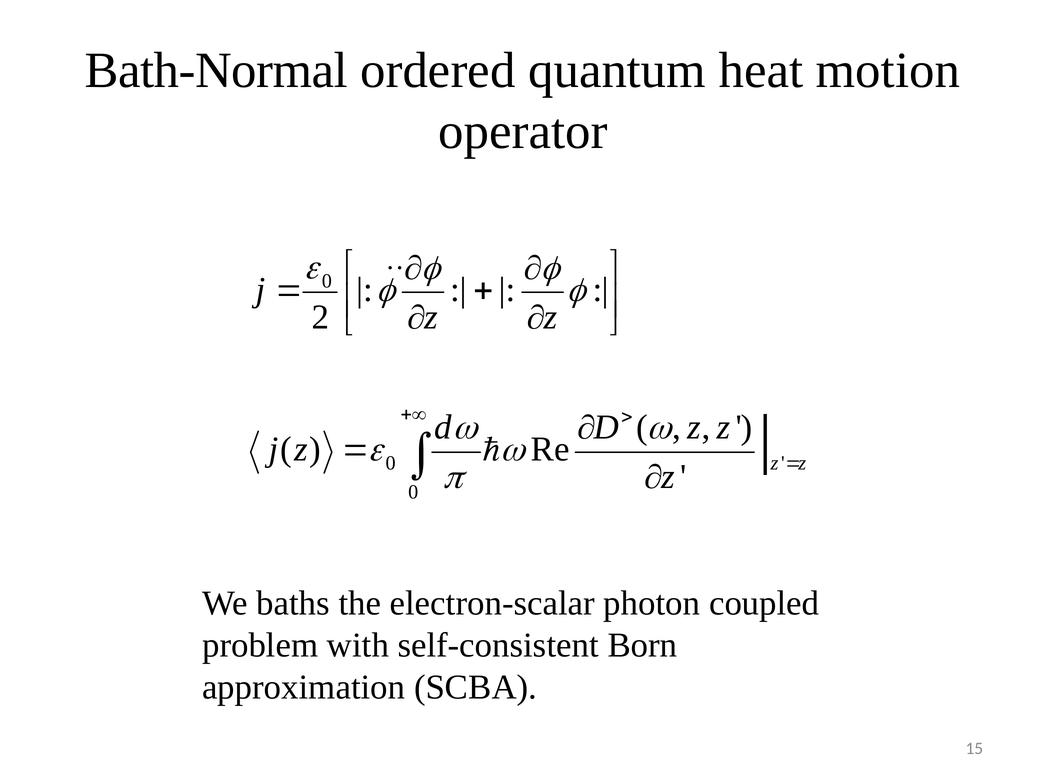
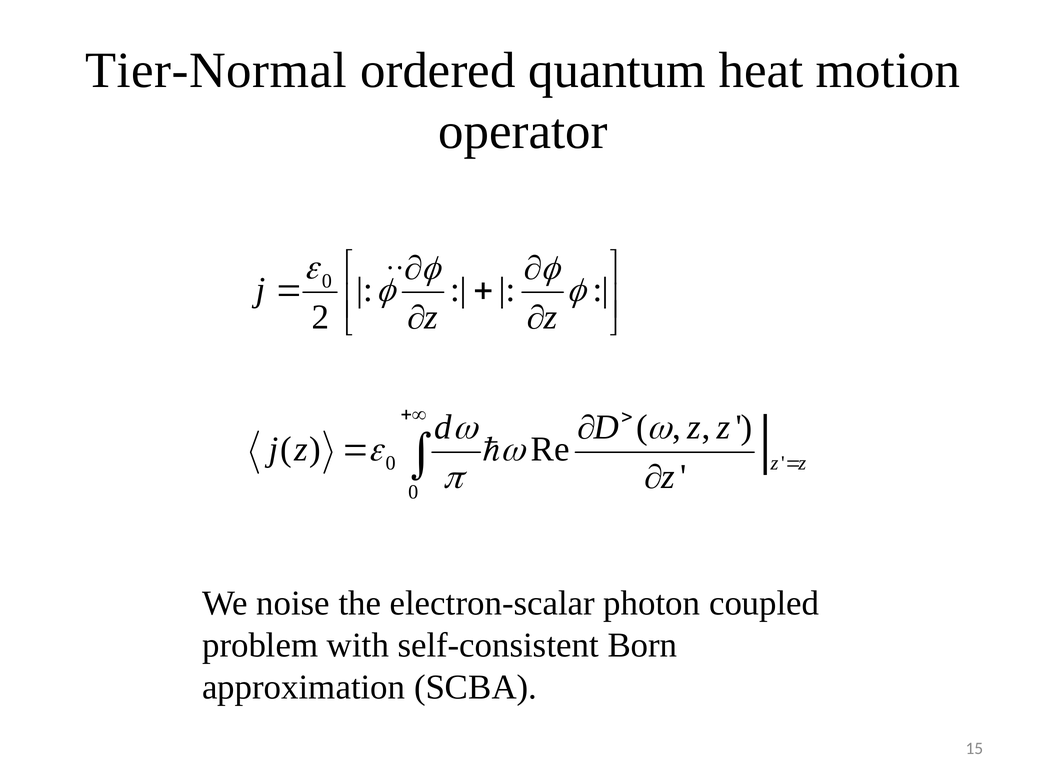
Bath-Normal: Bath-Normal -> Tier-Normal (216, 71)
baths: baths -> noise (293, 604)
